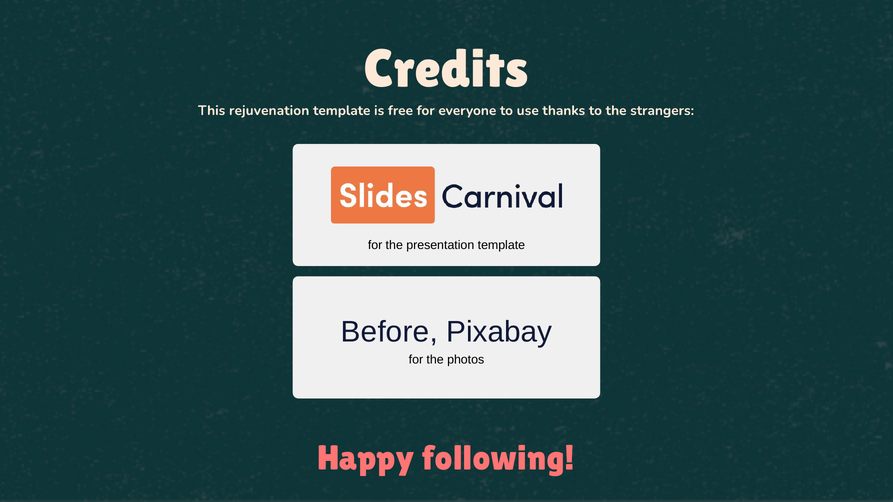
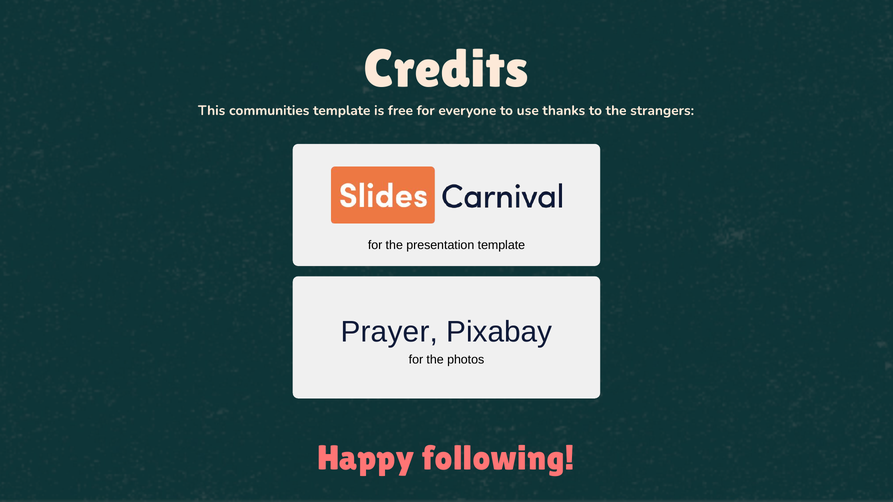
rejuvenation: rejuvenation -> communities (269, 111)
Before: Before -> Prayer (389, 332)
